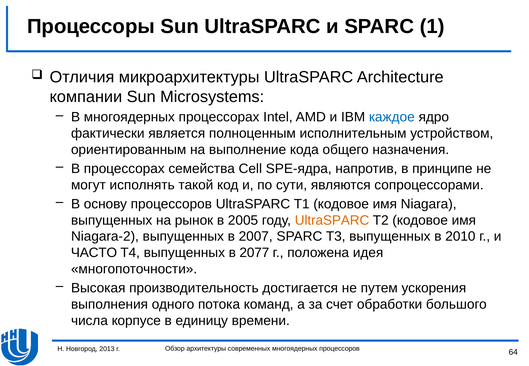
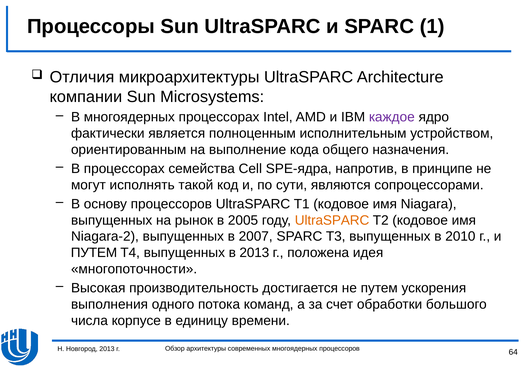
каждое colour: blue -> purple (392, 117)
ЧАСТО: ЧАСТО -> ПУТЕМ (94, 253)
в 2077: 2077 -> 2013 (254, 253)
